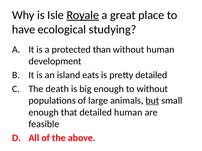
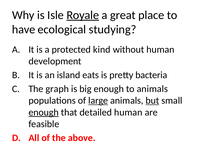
than: than -> kind (102, 50)
pretty detailed: detailed -> bacteria (151, 75)
death: death -> graph (57, 89)
to without: without -> animals (152, 89)
large underline: none -> present (98, 101)
enough underline: none -> present (44, 113)
